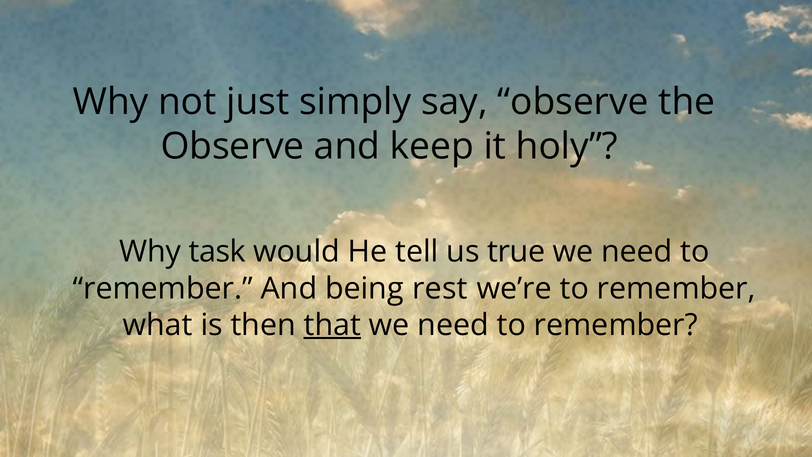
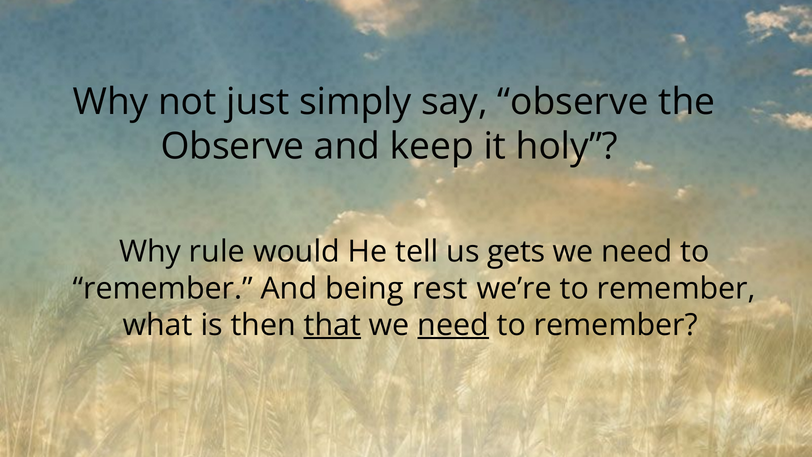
task: task -> rule (217, 252)
true: true -> gets (516, 252)
need underline: none -> present (453, 325)
